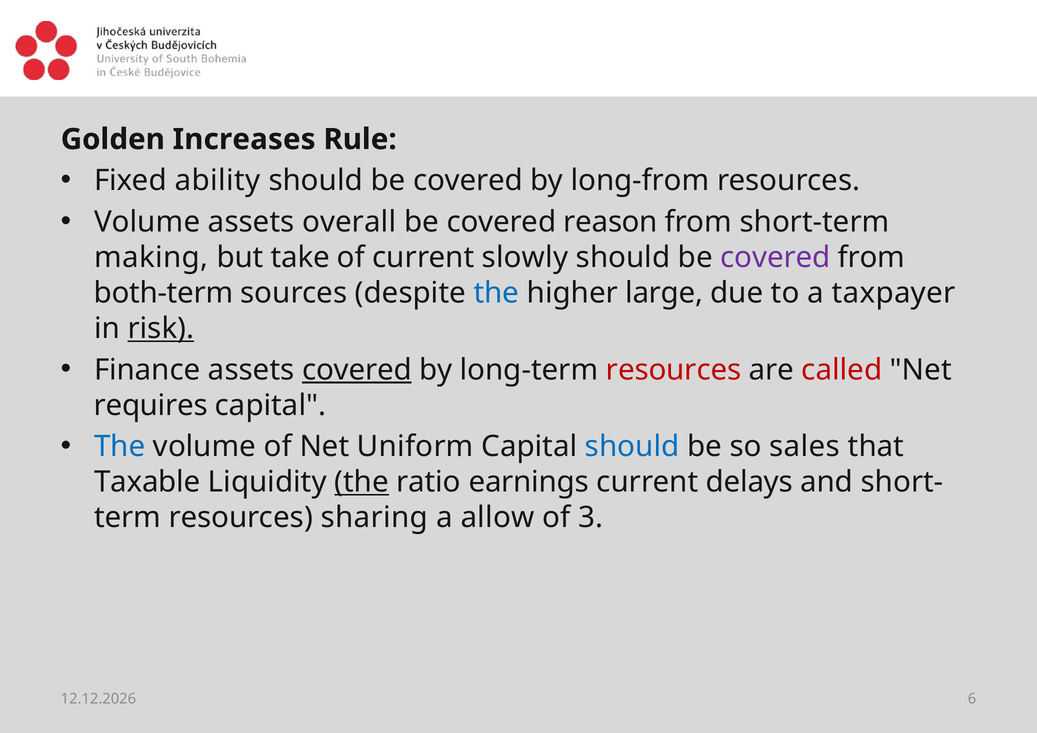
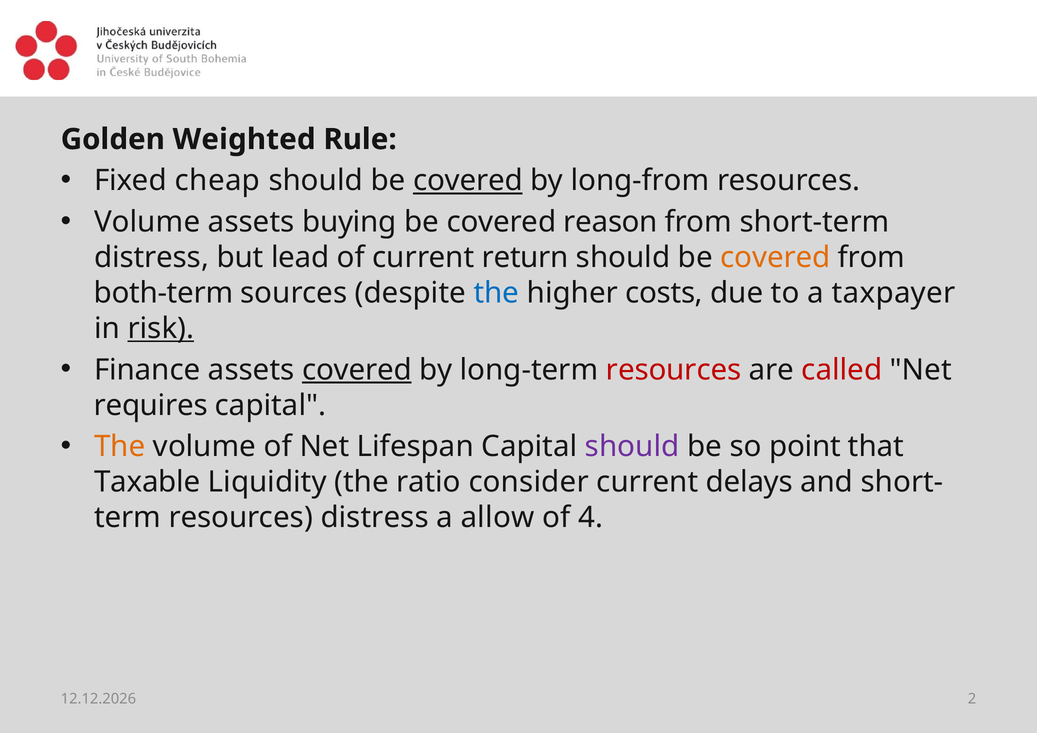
Increases: Increases -> Weighted (244, 139)
ability: ability -> cheap (218, 181)
covered underline: none -> present (468, 181)
overall: overall -> buying (349, 222)
making: making -> distress (151, 258)
take: take -> lead (300, 258)
slowly: slowly -> return (525, 258)
covered colour: purple -> orange (775, 258)
large: large -> costs (664, 293)
The colour: blue -> orange (120, 447)
Uniform: Uniform -> Lifespan (415, 447)
should colour: blue -> purple (632, 447)
sales: sales -> point (805, 447)
the underline: present -> none (362, 482)
earnings: earnings -> consider (529, 482)
resources sharing: sharing -> distress (375, 518)
3: 3 -> 4 (591, 518)
6: 6 -> 2 (972, 699)
